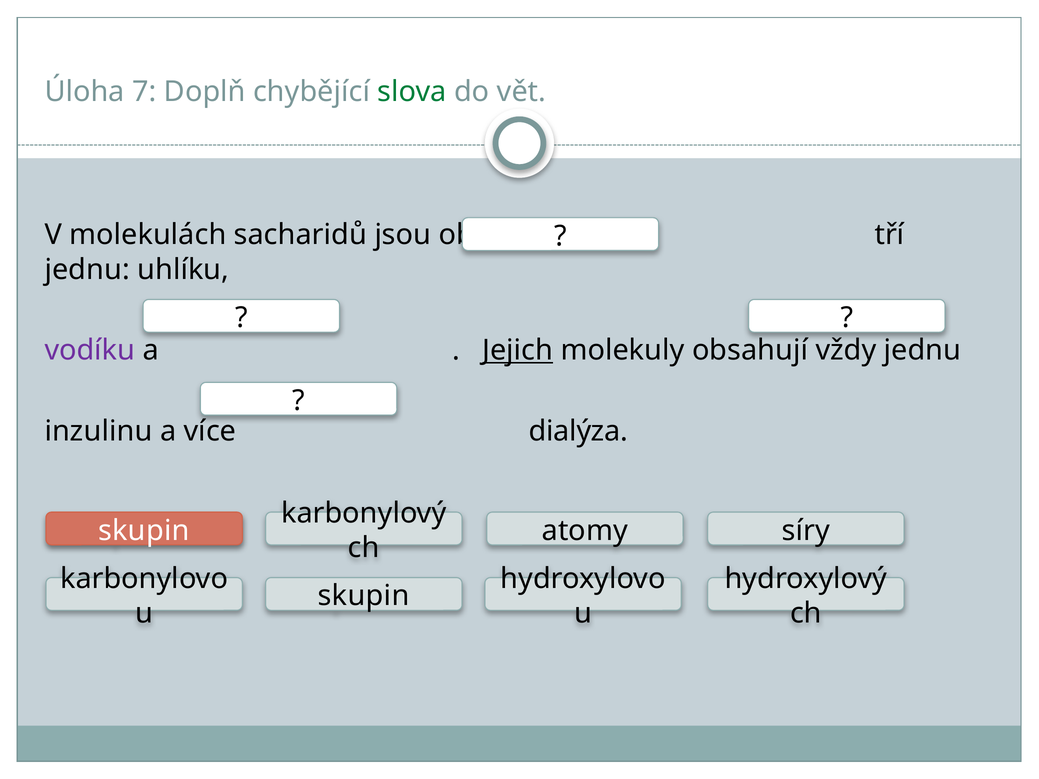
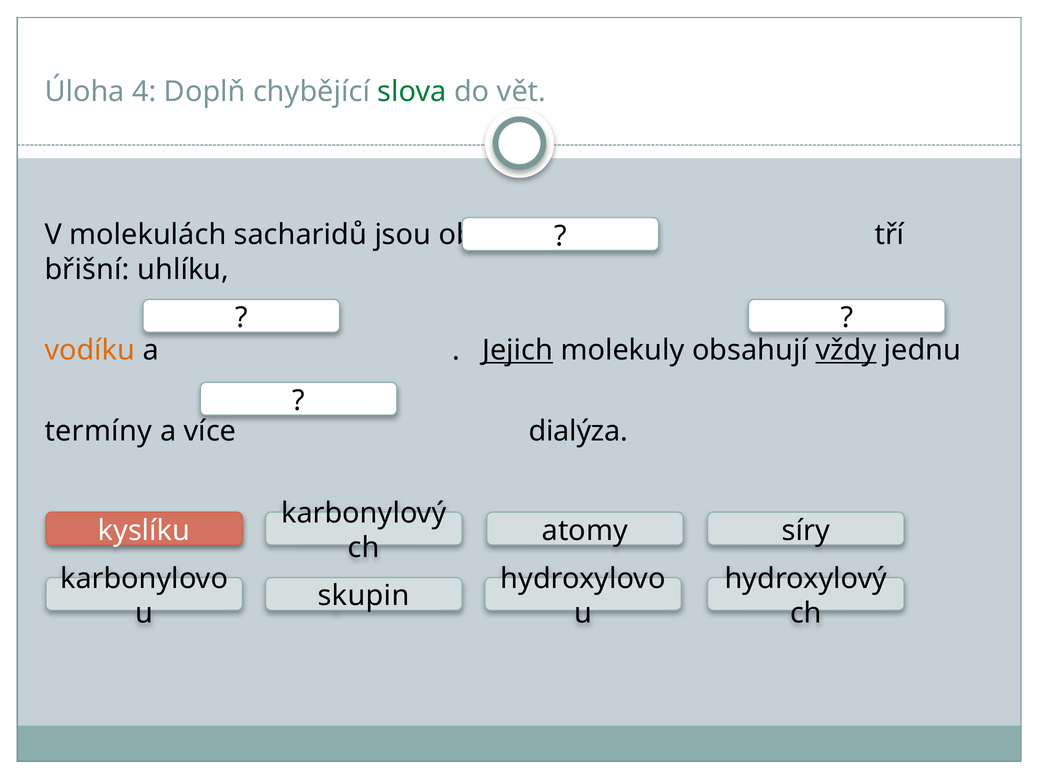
7: 7 -> 4 (144, 92)
jednu: jednu -> břišní (87, 270)
vodíku colour: purple -> orange (90, 351)
vždy underline: none -> present (846, 351)
inzulinu: inzulinu -> termíny (98, 431)
skupin: skupin -> kyslíku (144, 531)
